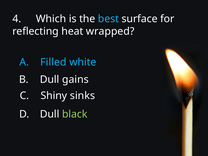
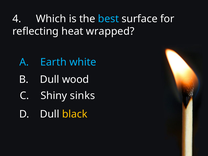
Filled: Filled -> Earth (53, 62)
gains: gains -> wood (75, 79)
black colour: light green -> yellow (75, 114)
